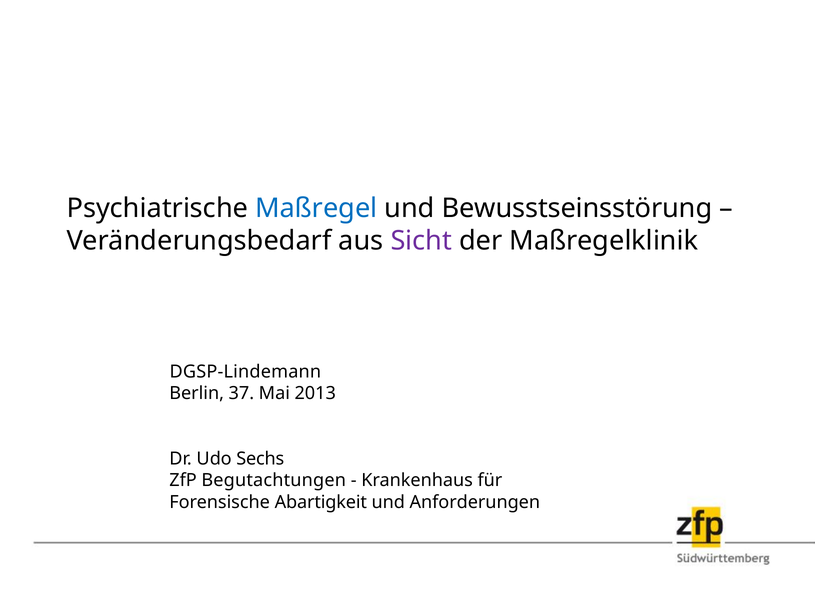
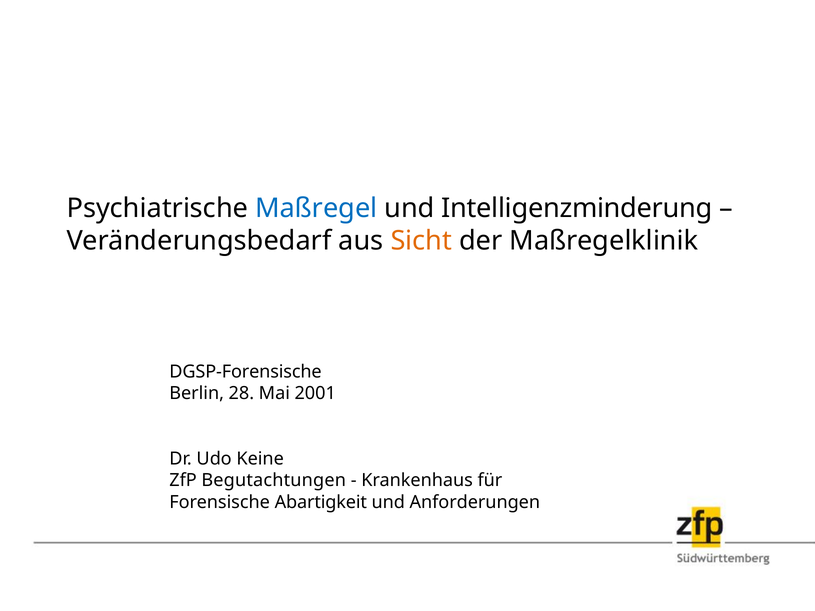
Bewusstseinsstörung: Bewusstseinsstörung -> Intelligenzminderung (577, 208)
Sicht colour: purple -> orange (421, 241)
DGSP-Lindemann: DGSP-Lindemann -> DGSP-Forensische (246, 372)
37: 37 -> 28 (241, 394)
2013: 2013 -> 2001 (315, 394)
Sechs: Sechs -> Keine (260, 459)
